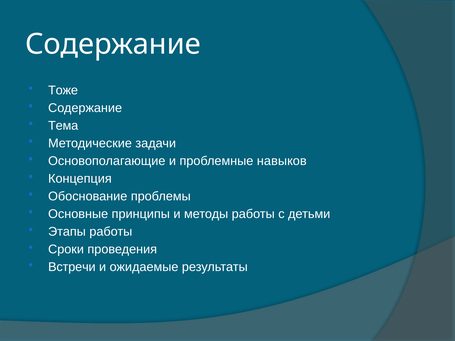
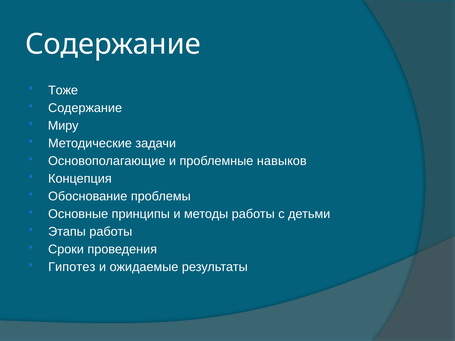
Тема: Тема -> Миру (63, 126)
Встречи: Встречи -> Гипотез (72, 267)
